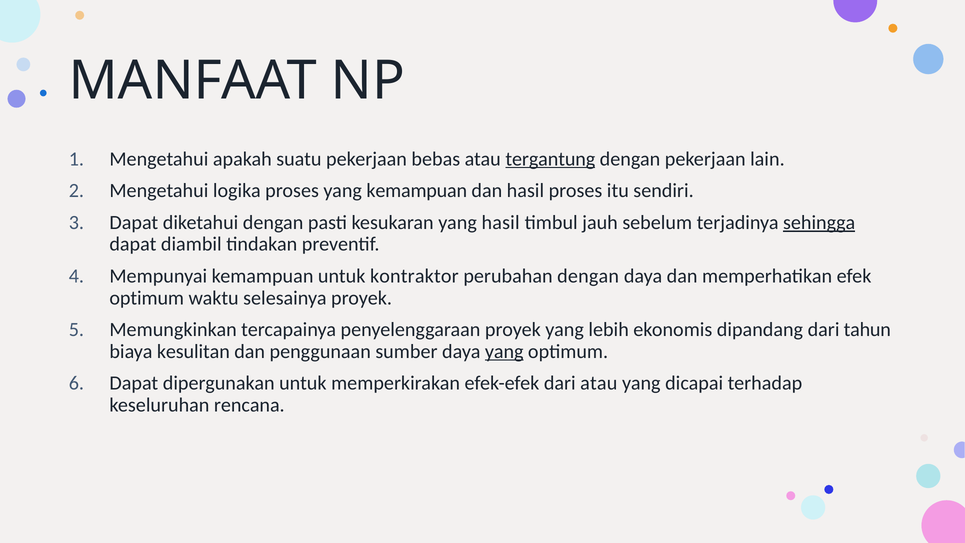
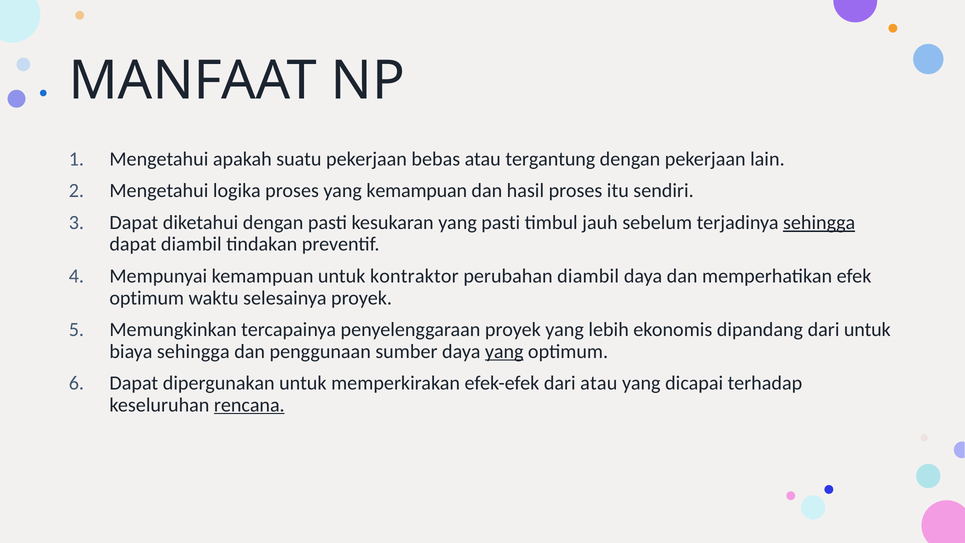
tergantung underline: present -> none (550, 159)
yang hasil: hasil -> pasti (501, 222)
perubahan dengan: dengan -> diambil (588, 276)
dari tahun: tahun -> untuk (867, 330)
biaya kesulitan: kesulitan -> sehingga (193, 351)
rencana underline: none -> present (249, 405)
